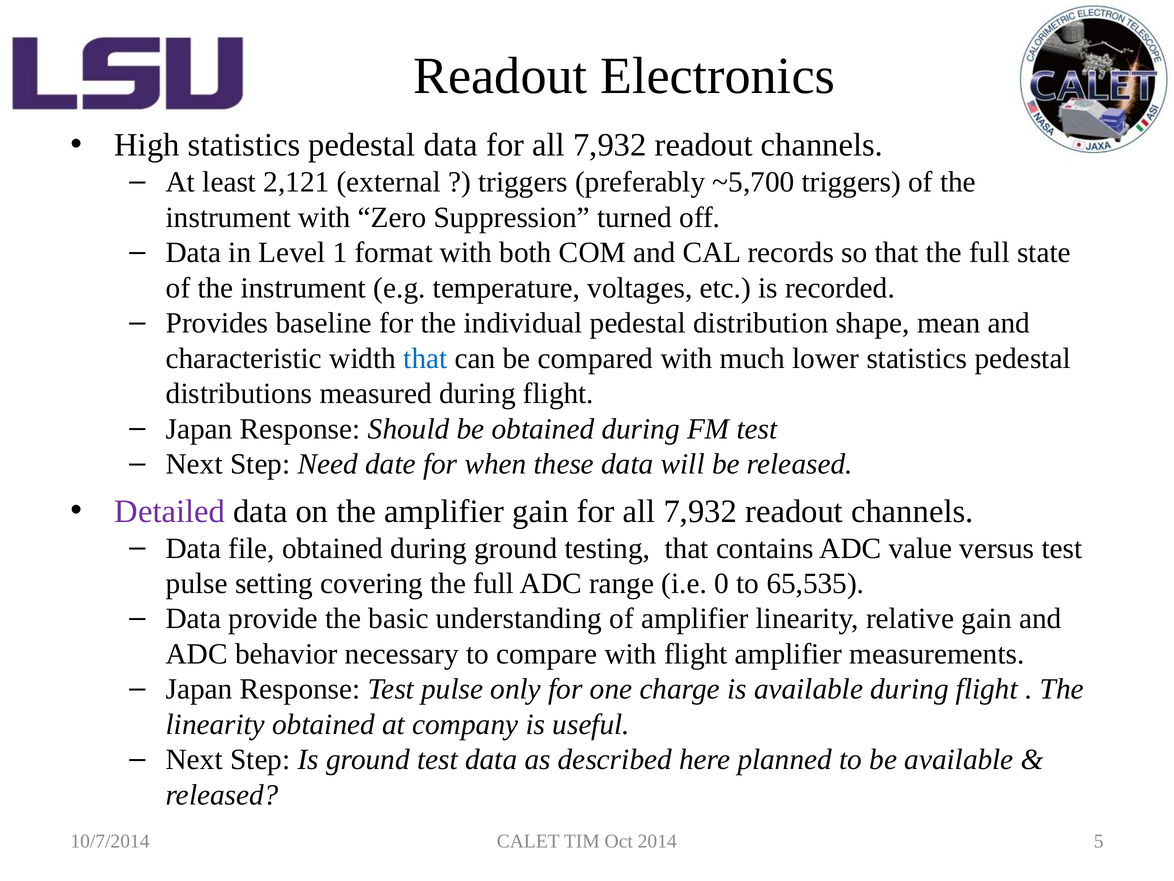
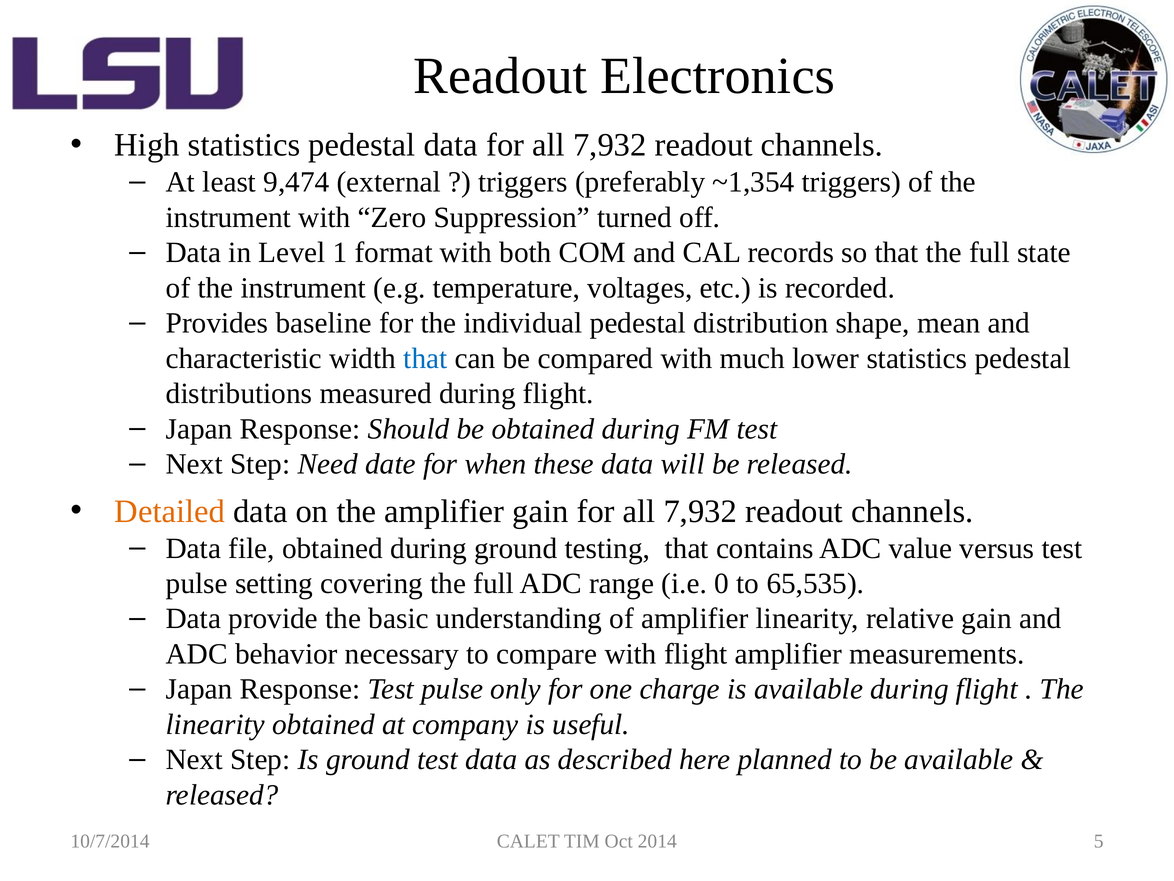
2,121: 2,121 -> 9,474 (296, 182)
~5,700: ~5,700 -> ~1,354 (753, 182)
Detailed colour: purple -> orange (170, 511)
